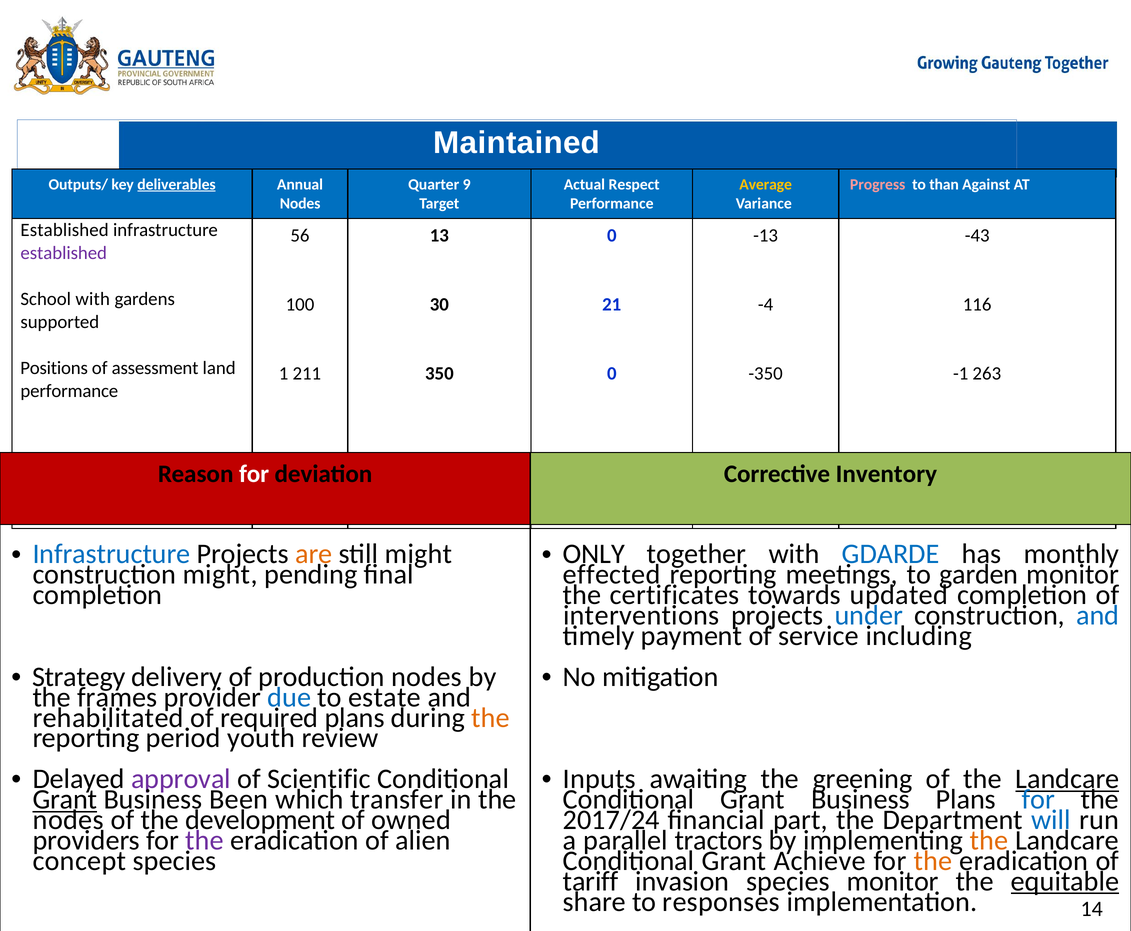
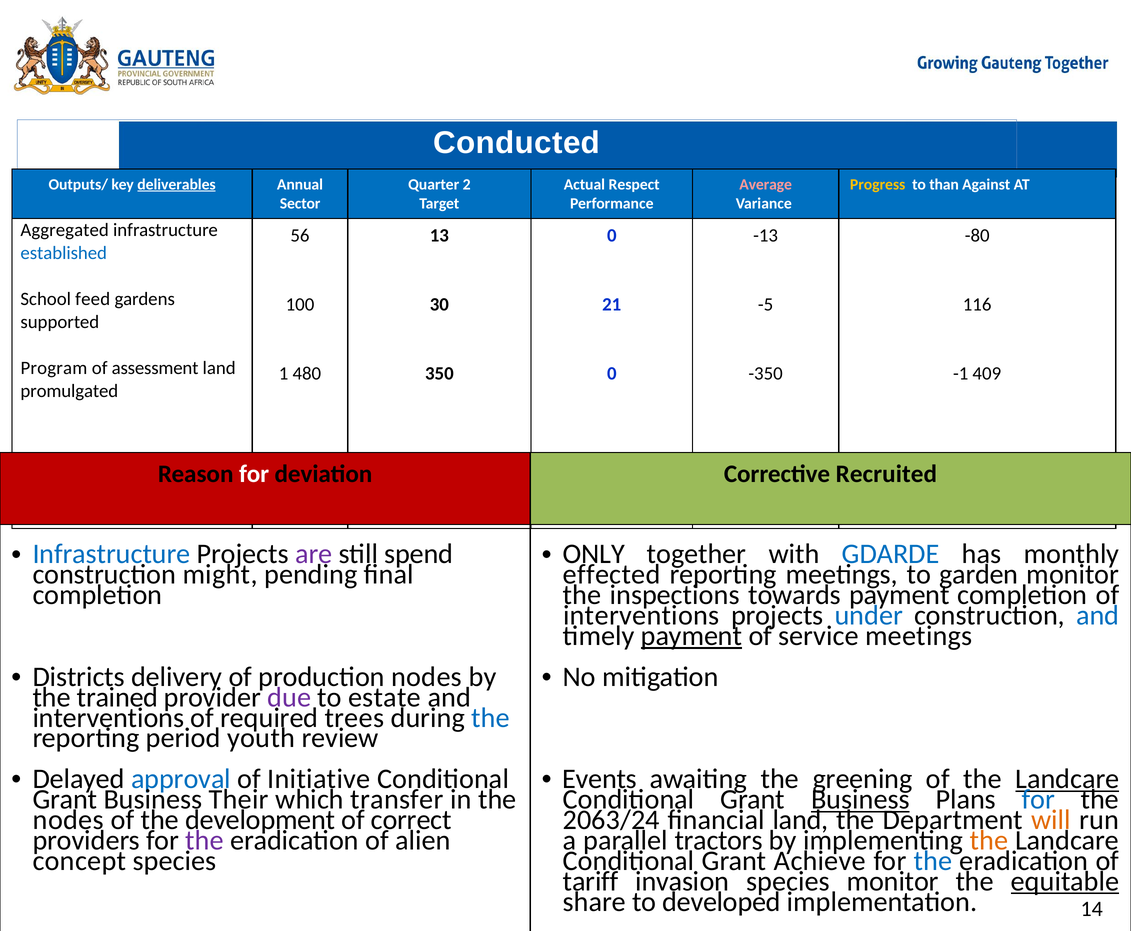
Maintained: Maintained -> Conducted (517, 143)
9: 9 -> 2 (467, 184)
Average colour: yellow -> pink (766, 184)
Progress colour: pink -> yellow (878, 184)
Nodes: Nodes -> Sector (300, 203)
Established: Established -> Aggregated (65, 230)
-43: -43 -> -80 (977, 236)
established colour: purple -> blue (64, 253)
School with: with -> feed (93, 299)
-4: -4 -> -5 (766, 305)
Positions: Positions -> Program (54, 368)
211: 211 -> 480 (307, 374)
263: 263 -> 409 (987, 374)
performance: performance -> promulgated (69, 391)
Inventory: Inventory -> Recruited (886, 474)
are colour: orange -> purple (314, 554)
still might: might -> spend (419, 554)
certificates: certificates -> inspections (675, 595)
towards updated: updated -> payment (899, 595)
payment underline: none -> present (691, 636)
service including: including -> meetings (919, 636)
Strategy: Strategy -> Districts (79, 677)
frames: frames -> trained (118, 697)
due colour: blue -> purple (289, 697)
rehabilitated: rehabilitated -> interventions (108, 717)
required plans: plans -> trees (354, 717)
the colour: orange -> blue (490, 717)
approval colour: purple -> blue (181, 779)
Scientific: Scientific -> Initiative (319, 779)
Inputs: Inputs -> Events (600, 779)
Grant underline: present -> none (65, 799)
Been: Been -> Their (239, 799)
Business underline: none -> present (860, 799)
owned: owned -> correct (411, 820)
2017/24: 2017/24 -> 2063/24 (611, 820)
financial part: part -> land (800, 820)
will colour: blue -> orange (1051, 820)
the colour: orange -> blue (933, 861)
responses: responses -> developed (721, 901)
